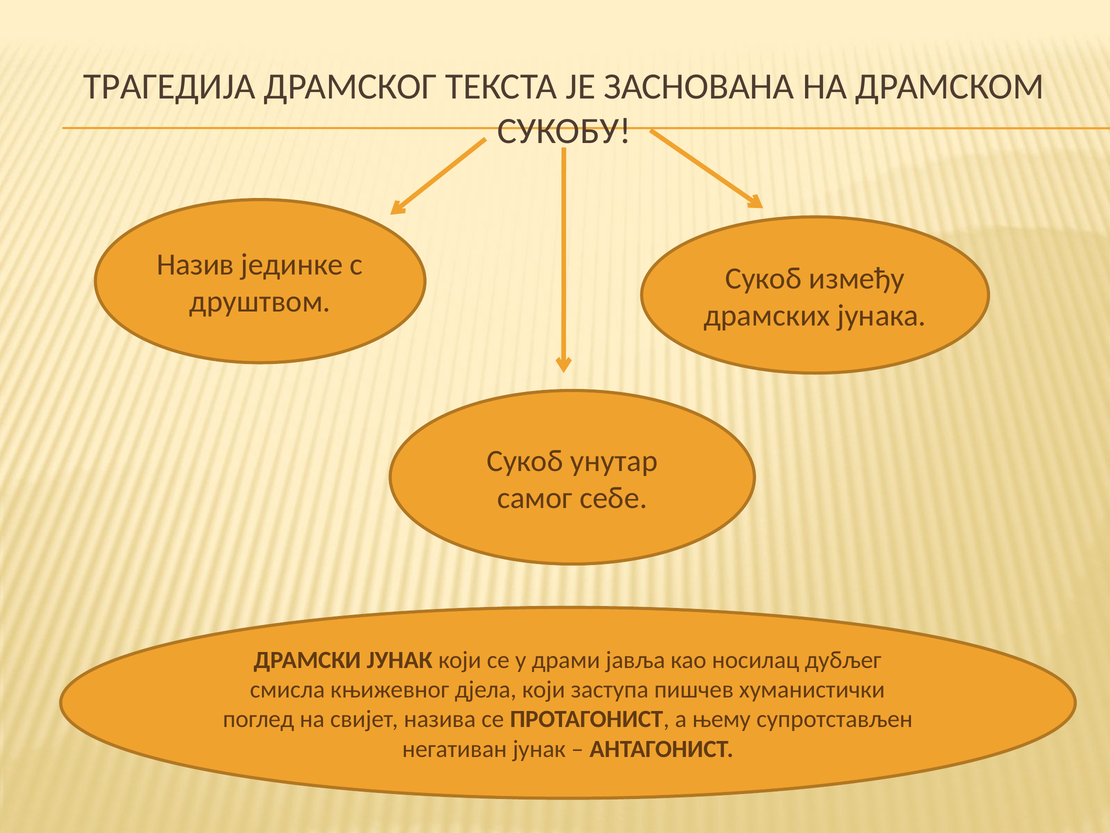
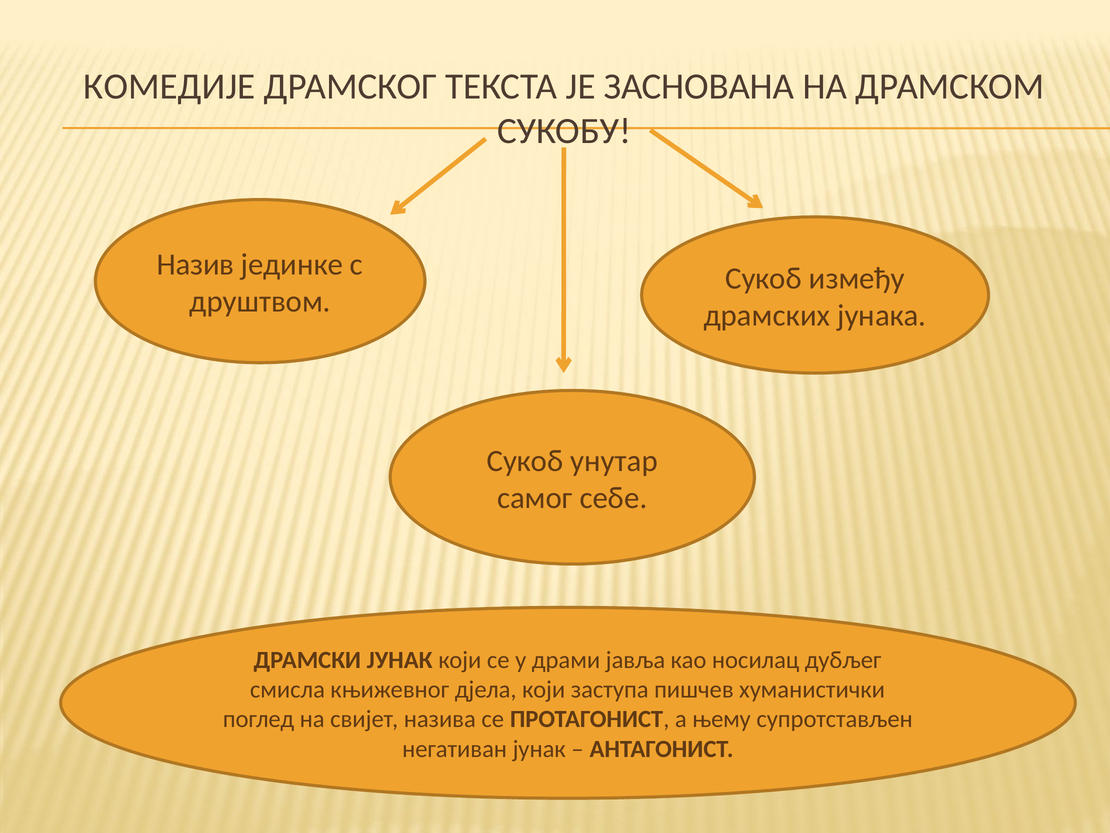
ТРАГЕДИЈА: ТРАГЕДИЈА -> КОМЕДИЈЕ (169, 87)
